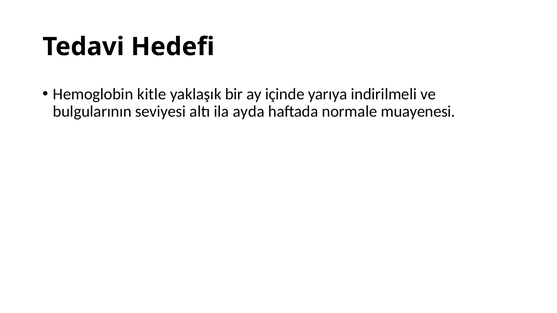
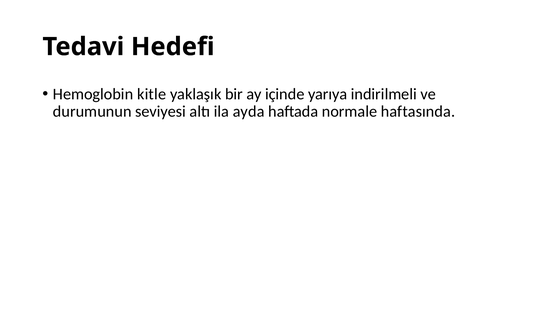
bulgularının: bulgularının -> durumunun (92, 112)
muayenesi: muayenesi -> haftasında (418, 112)
